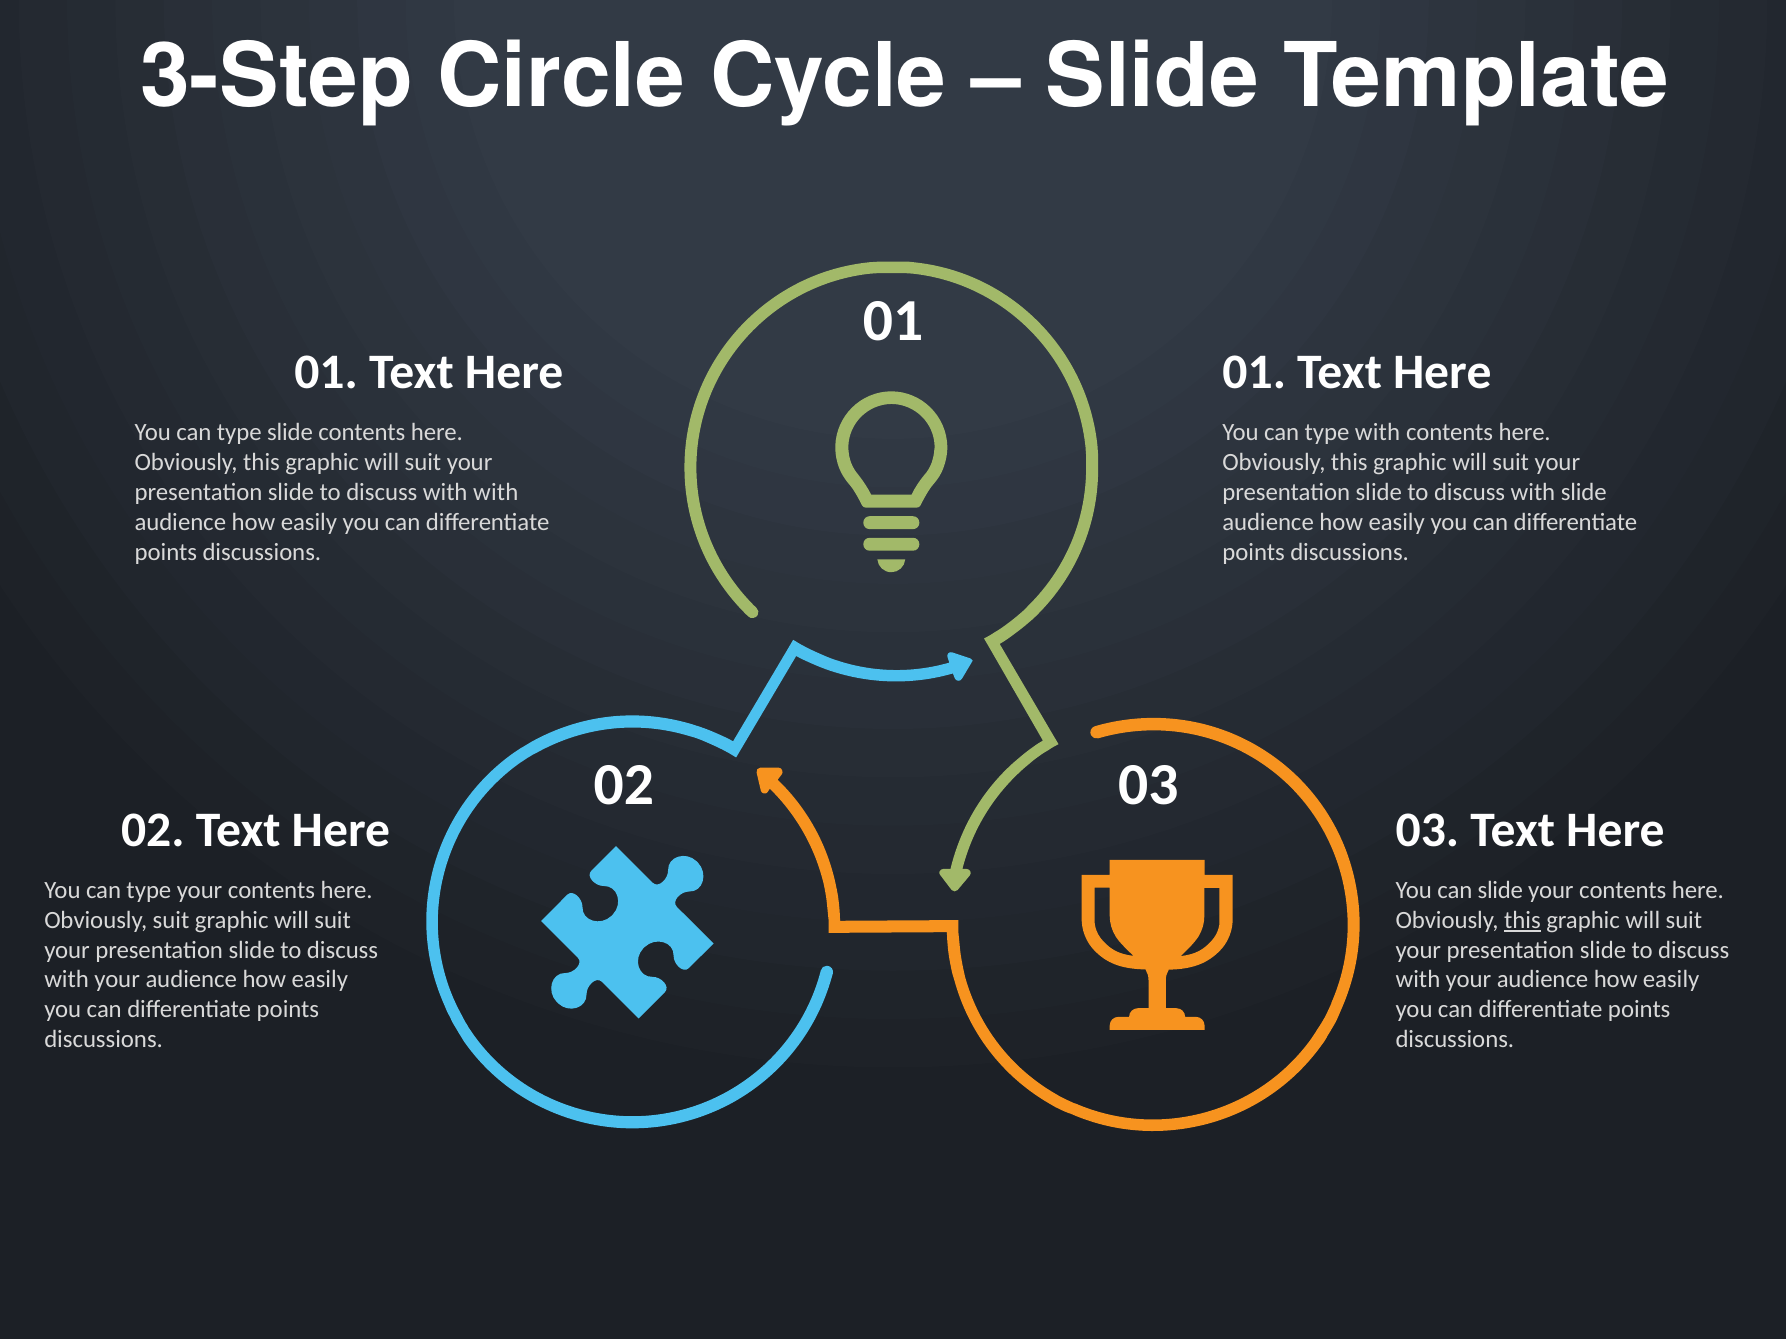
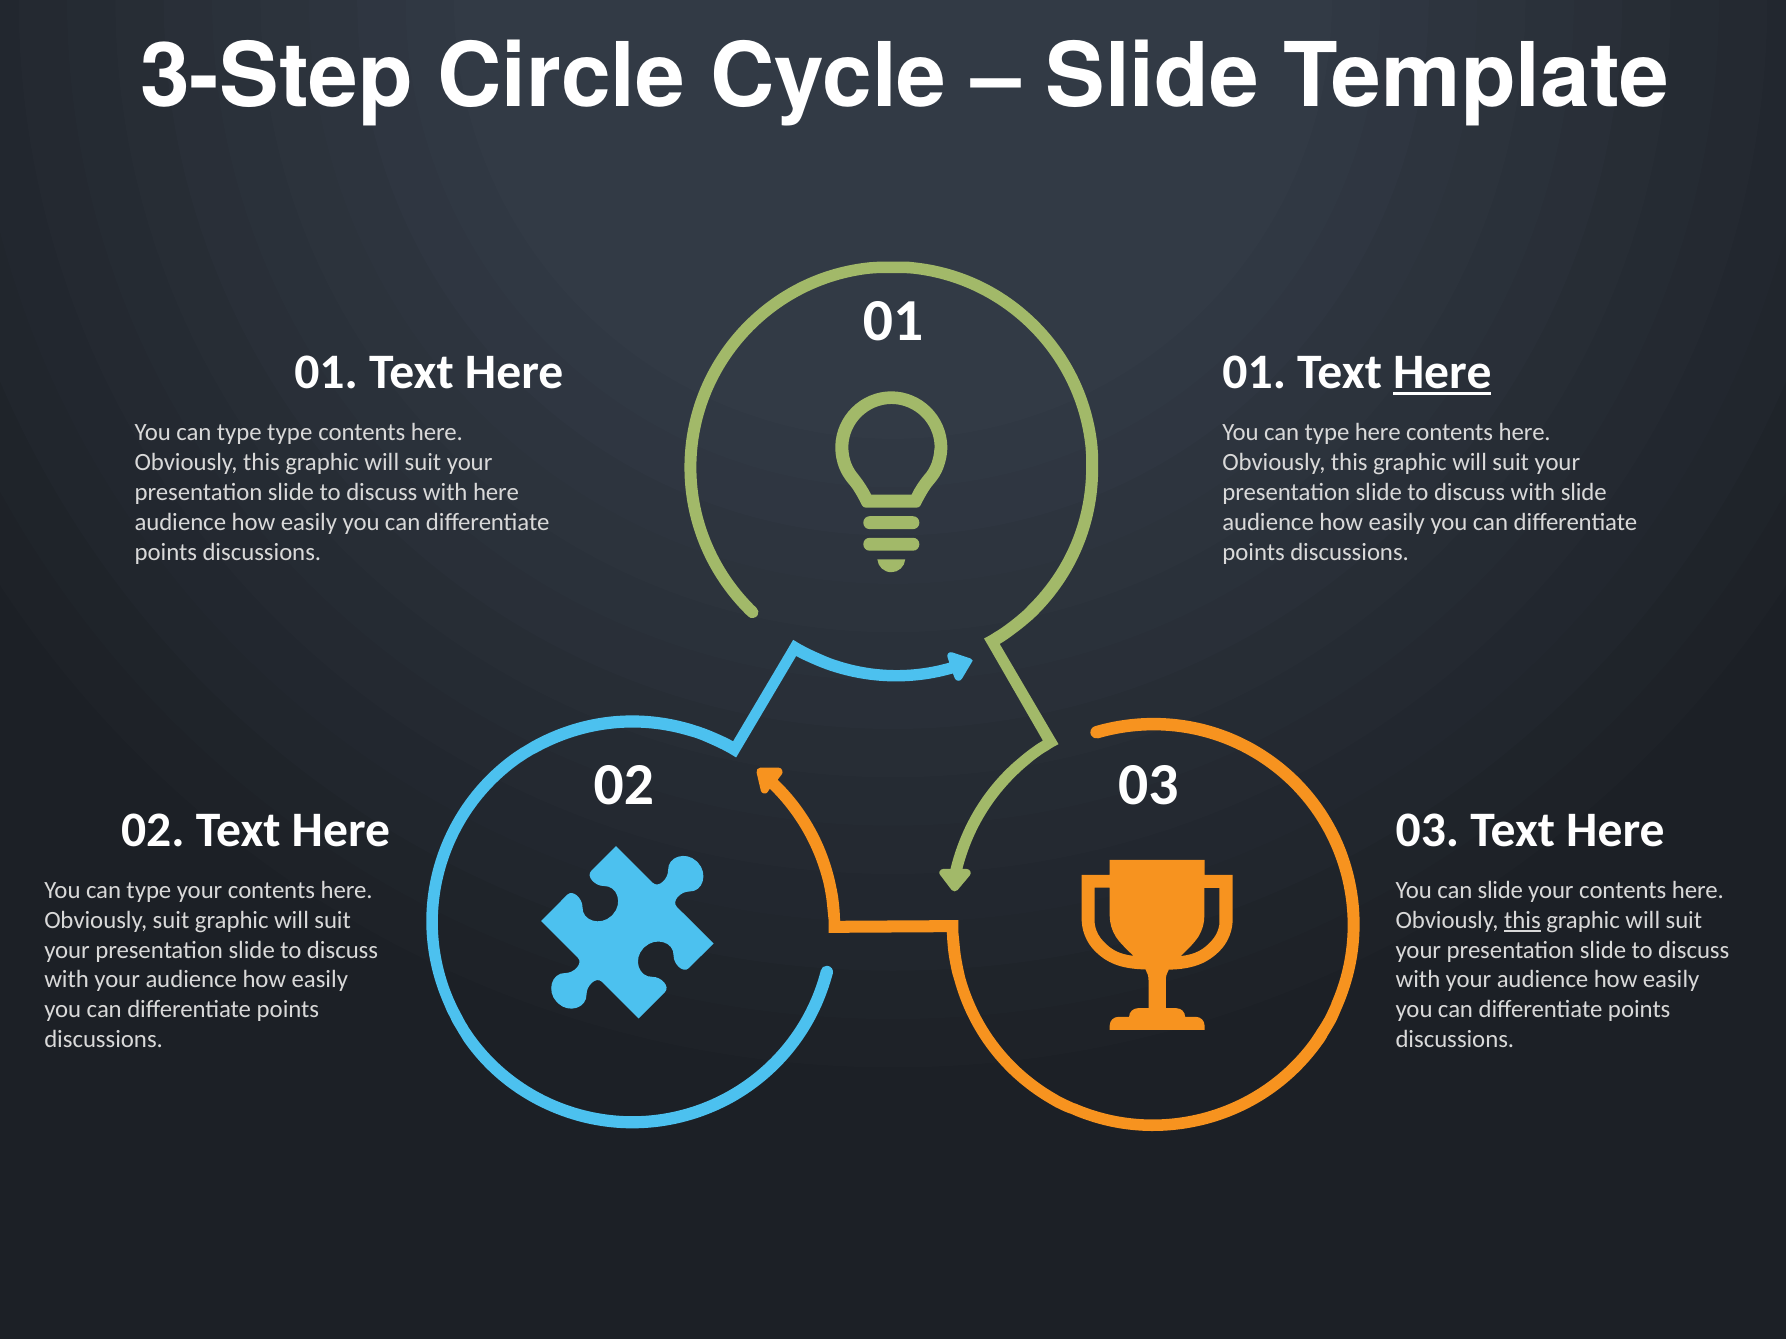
Here underline: none -> present (1442, 373)
type slide: slide -> type (290, 433)
type with: with -> here (1378, 433)
with with: with -> here (496, 493)
